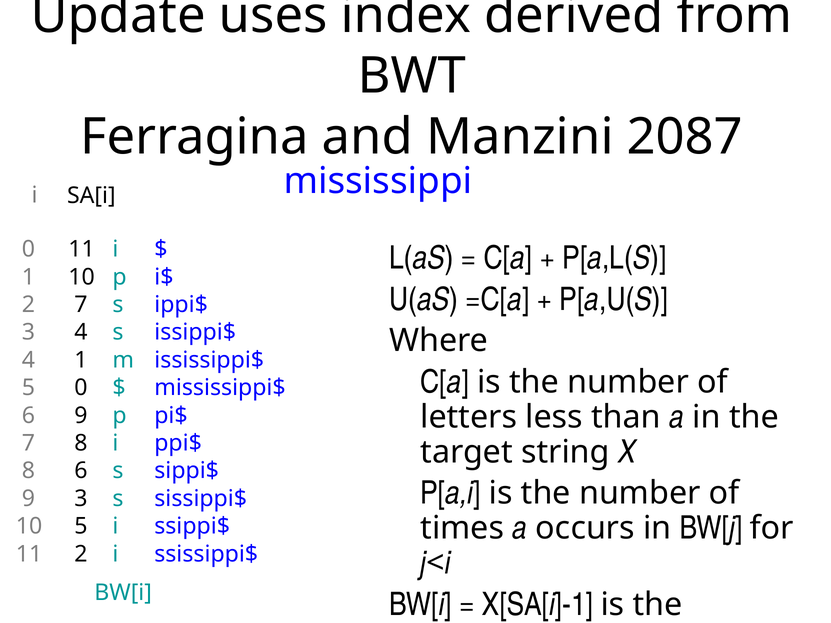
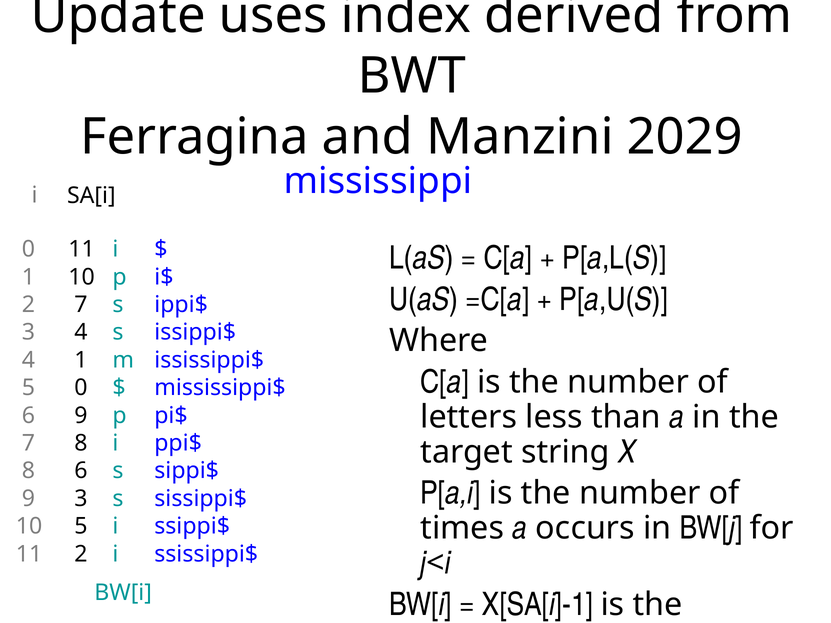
2087: 2087 -> 2029 (685, 137)
